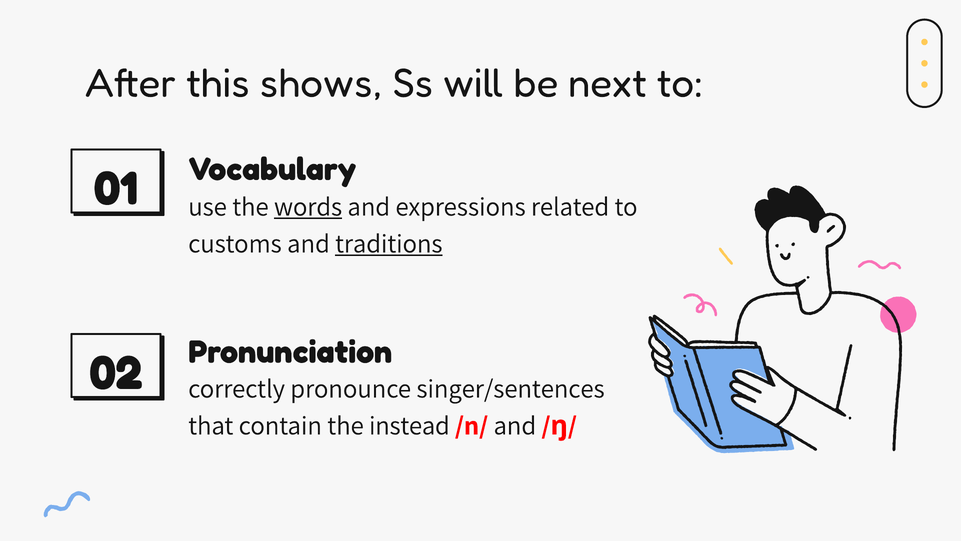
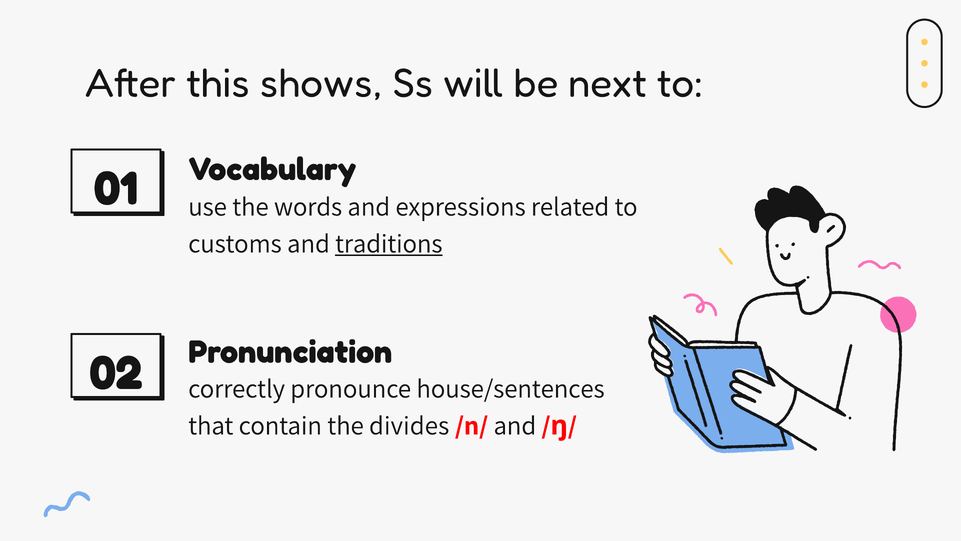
words underline: present -> none (308, 207)
singer/sentences: singer/sentences -> house/sentences (511, 388)
instead: instead -> divides (409, 425)
